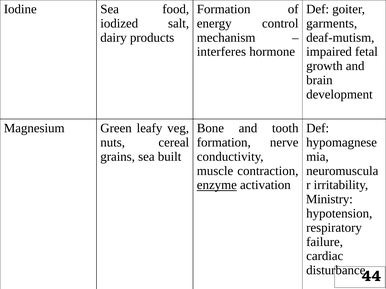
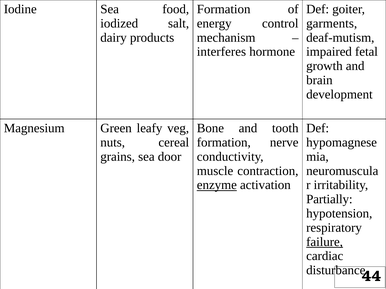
built: built -> door (170, 157)
Ministry: Ministry -> Partially (329, 200)
failure underline: none -> present (325, 242)
